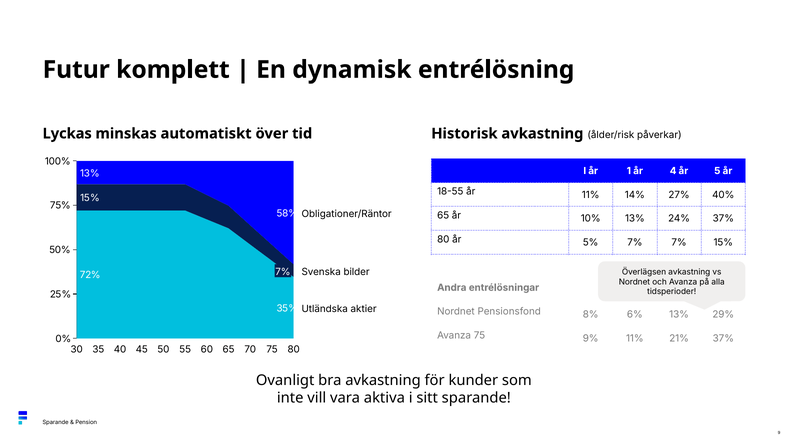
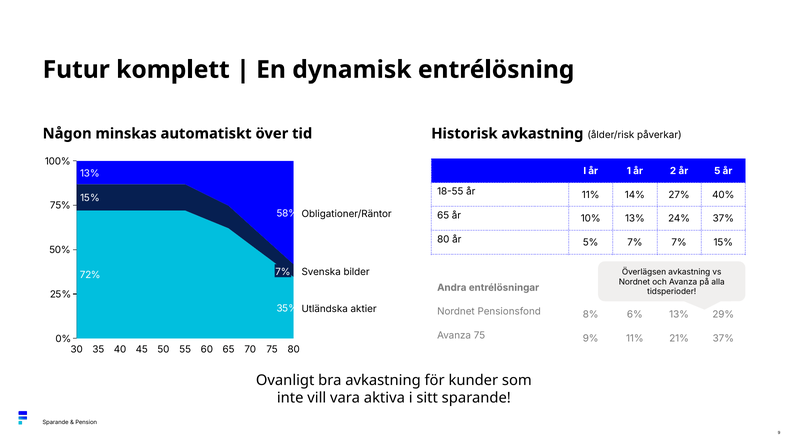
Lyckas: Lyckas -> Någon (67, 134)
4: 4 -> 2 (673, 171)
